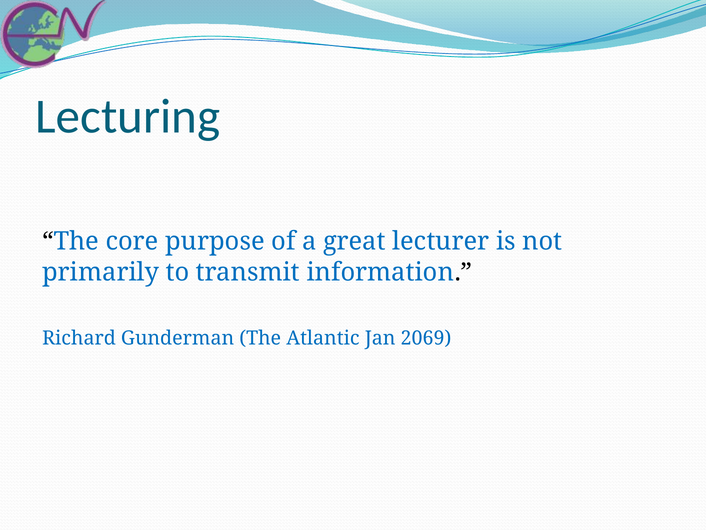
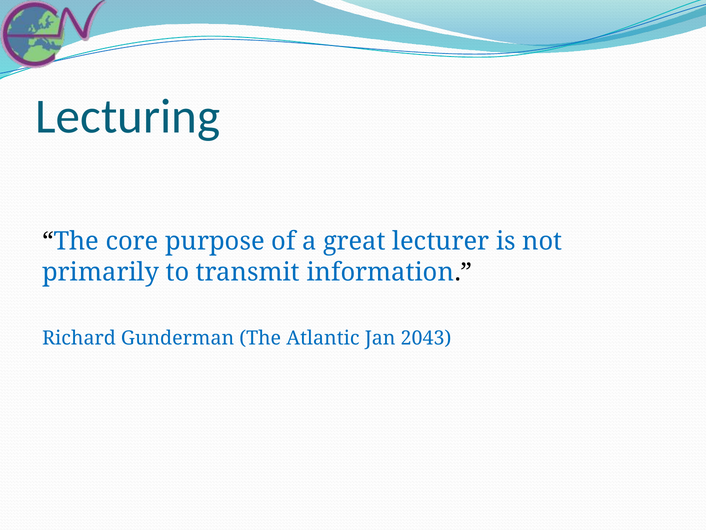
2069: 2069 -> 2043 (426, 338)
